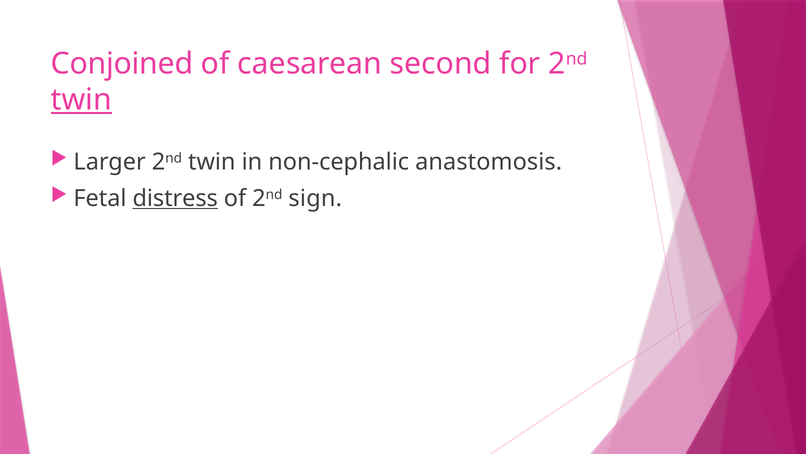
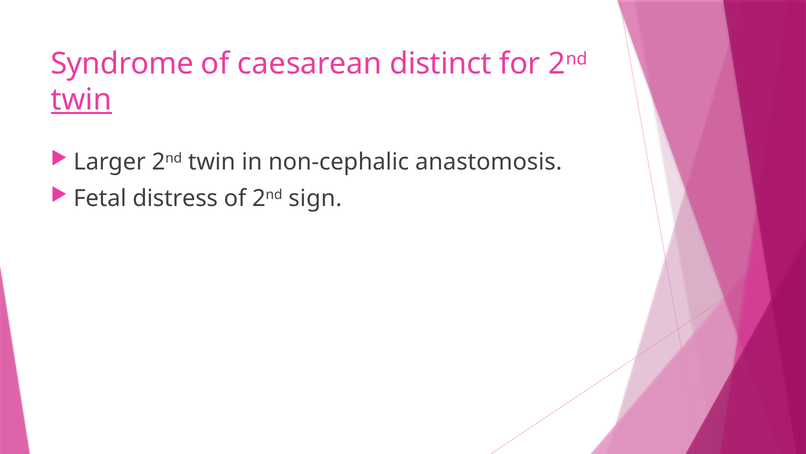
Conjoined: Conjoined -> Syndrome (122, 64)
second: second -> distinct (441, 64)
distress underline: present -> none (175, 198)
